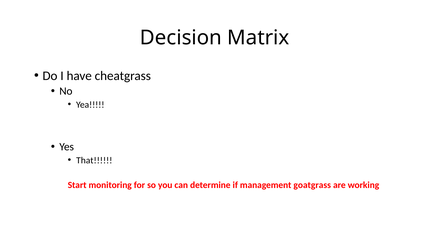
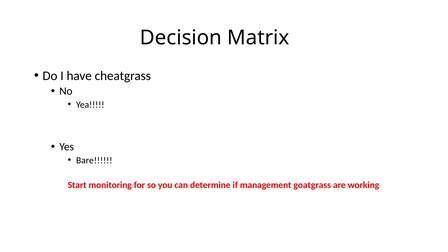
That: That -> Bare (94, 160)
